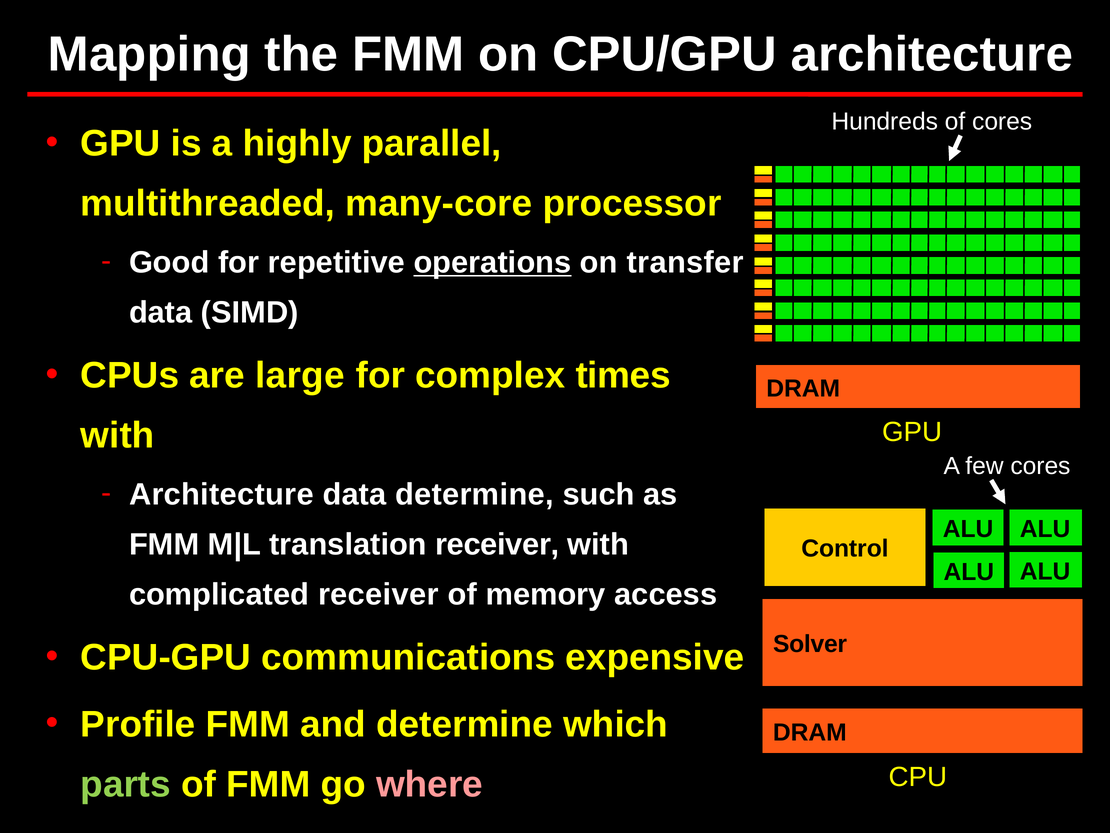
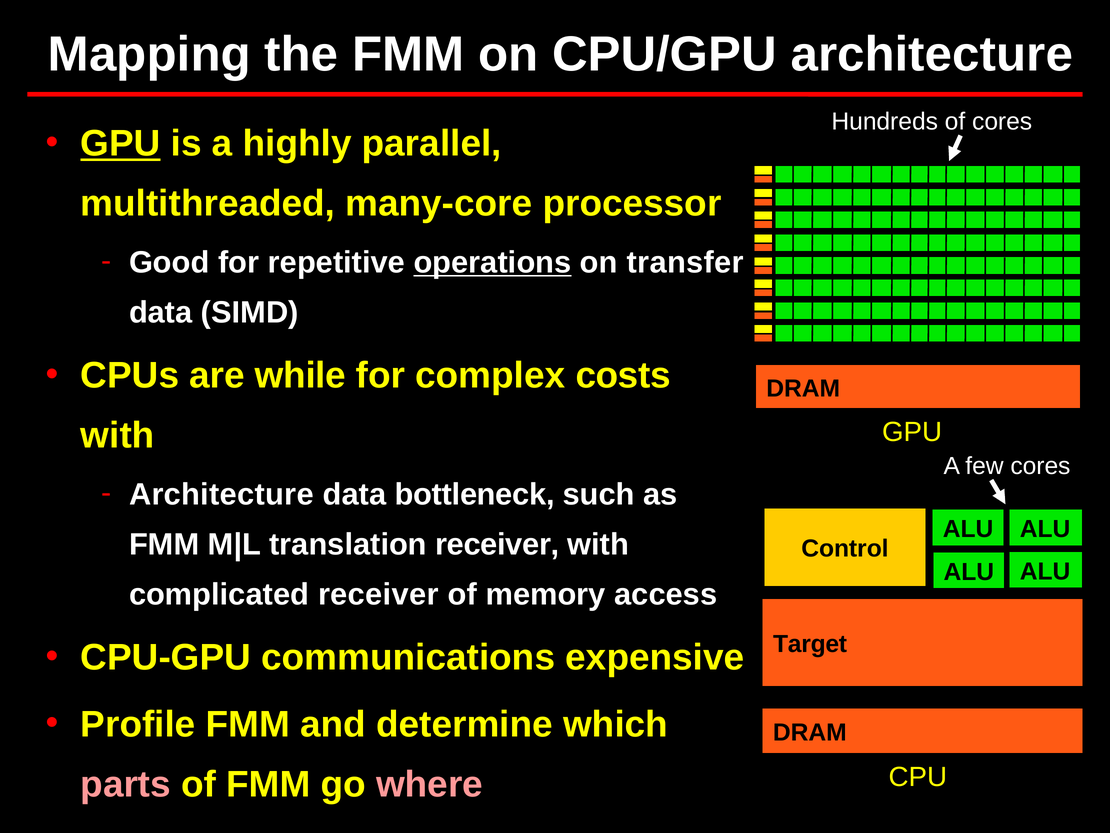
GPU underline: none -> present (121, 144)
large: large -> while (300, 376)
times: times -> costs (623, 376)
data determine: determine -> bottleneck (475, 494)
Solver: Solver -> Target (810, 644)
parts colour: light green -> pink (126, 784)
